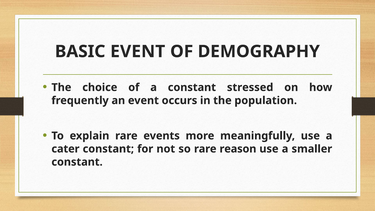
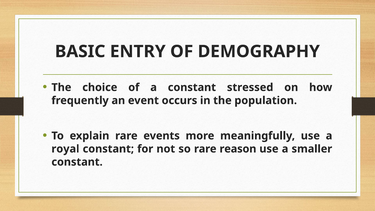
BASIC EVENT: EVENT -> ENTRY (138, 51)
cater: cater -> royal (65, 149)
